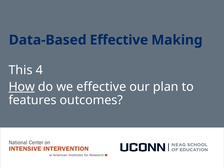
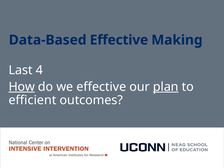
This: This -> Last (21, 70)
plan underline: none -> present (166, 87)
features: features -> efficient (32, 100)
